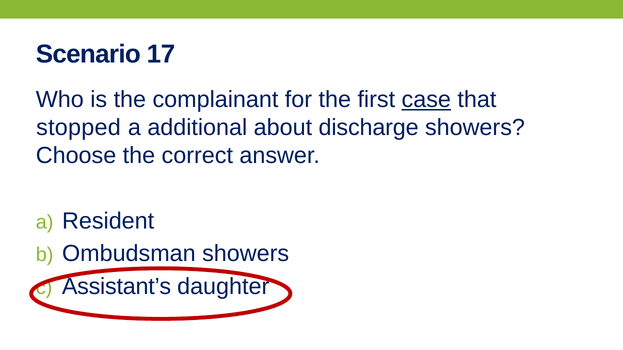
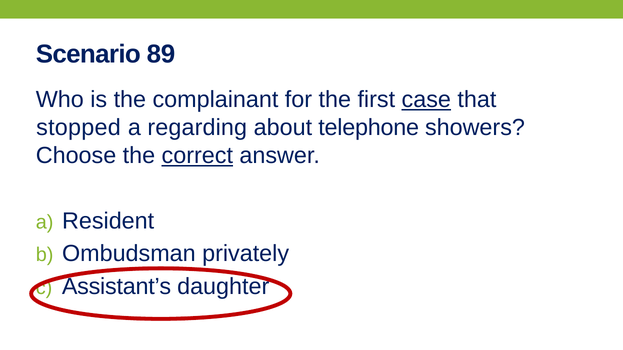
17: 17 -> 89 (161, 54)
additional: additional -> regarding (197, 128)
discharge: discharge -> telephone (369, 128)
correct underline: none -> present (197, 156)
Ombudsman showers: showers -> privately (246, 254)
